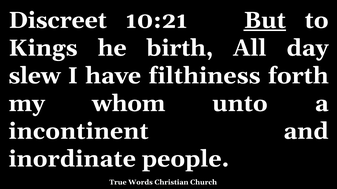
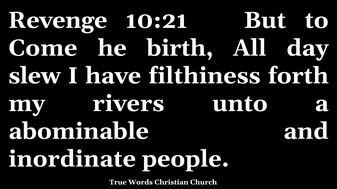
Discreet: Discreet -> Revenge (58, 20)
But underline: present -> none (265, 20)
Kings: Kings -> Come (43, 48)
whom: whom -> rivers (128, 104)
incontinent: incontinent -> abominable (79, 132)
